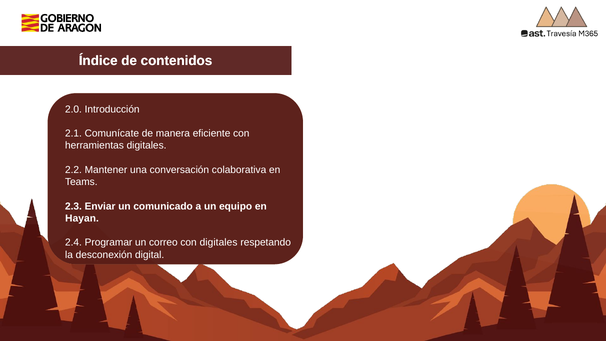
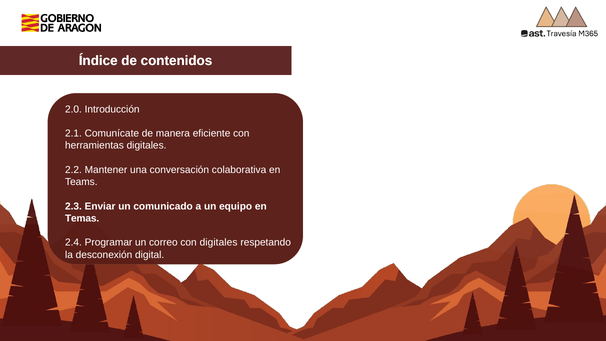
Hayan: Hayan -> Temas (82, 218)
